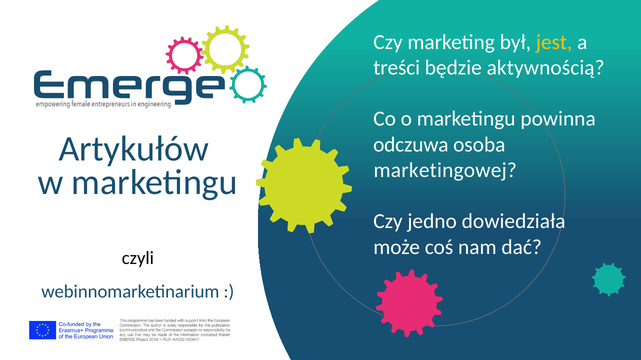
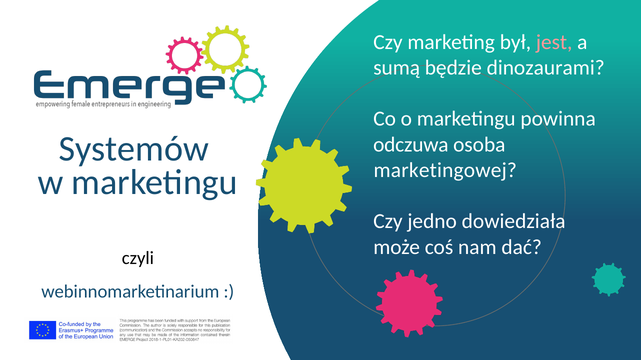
jest colour: yellow -> pink (554, 42)
treści: treści -> sumą (397, 68)
aktywnością: aktywnością -> dinozaurami (546, 68)
Artykułów: Artykułów -> Systemów (134, 149)
